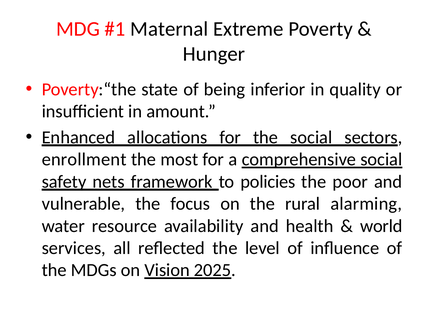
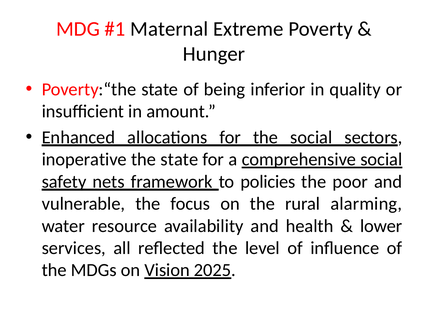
enrollment: enrollment -> inoperative (84, 160)
the most: most -> state (179, 160)
world: world -> lower (381, 226)
